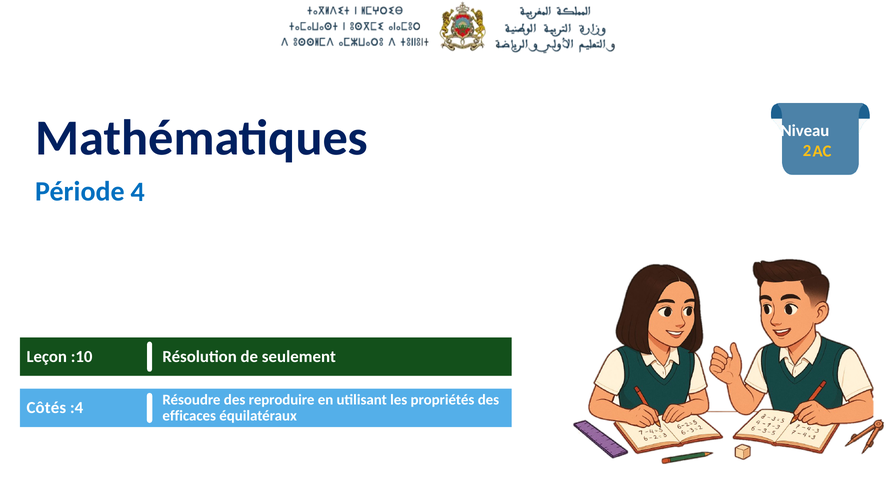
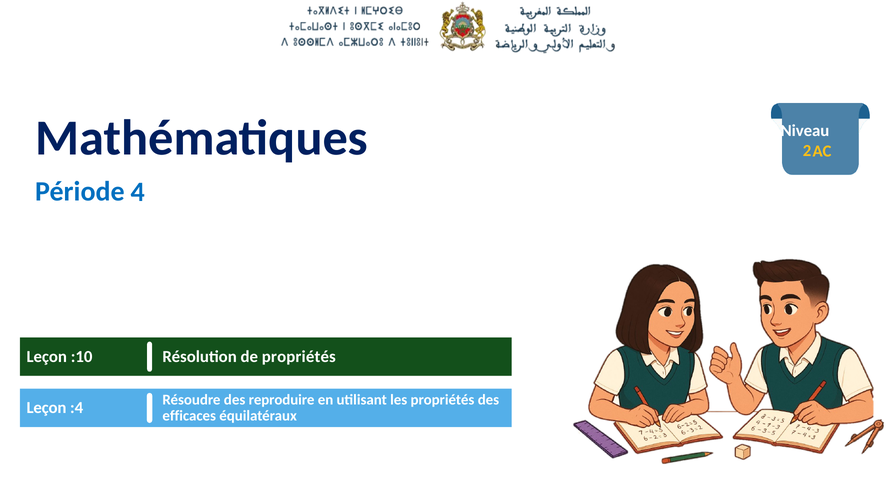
de seulement: seulement -> propriétés (299, 356)
Côtés: Côtés -> Leçon (46, 408)
